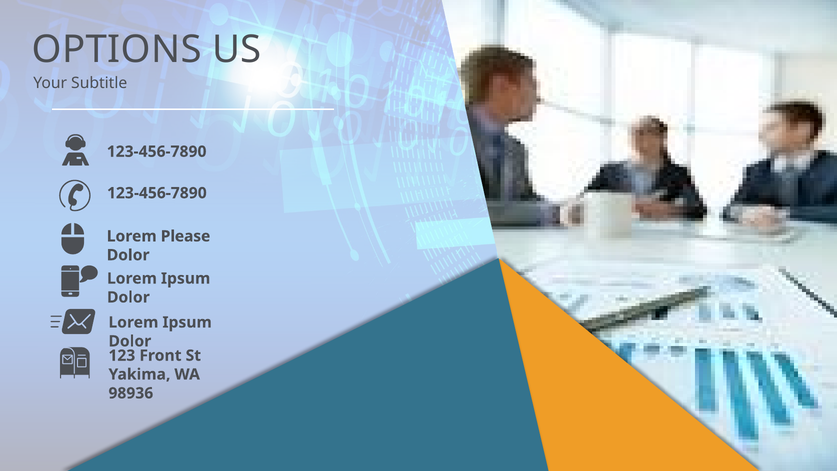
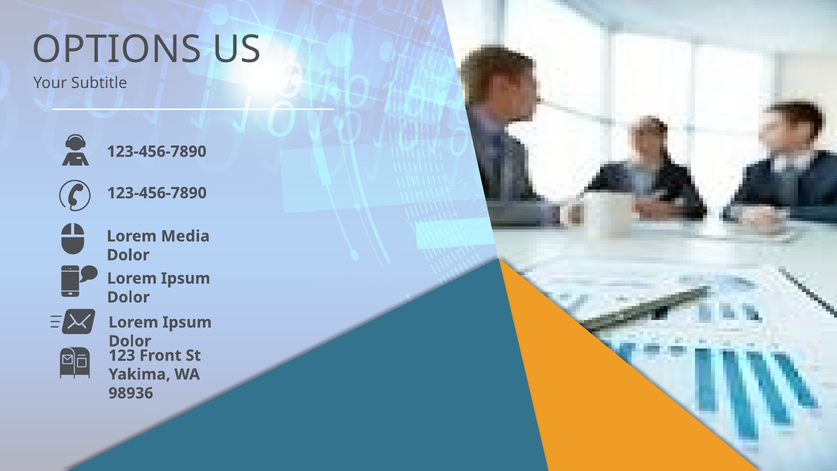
Please: Please -> Media (185, 236)
